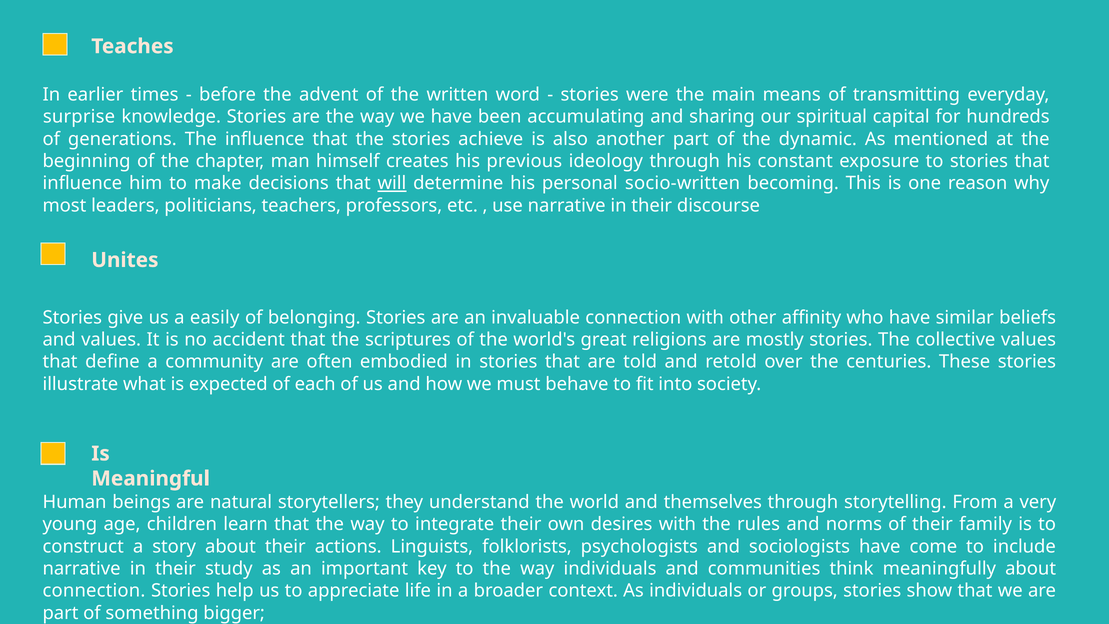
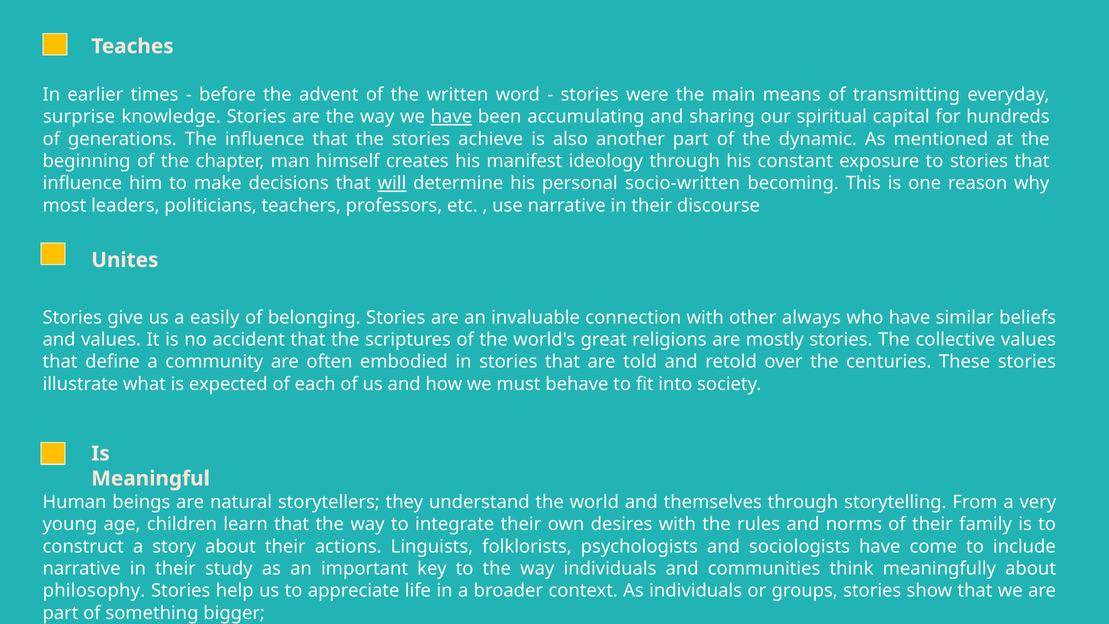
have underline: none -> present (451, 117)
previous: previous -> manifest (524, 161)
affinity: affinity -> always (811, 317)
connection: connection -> philosophy (94, 591)
